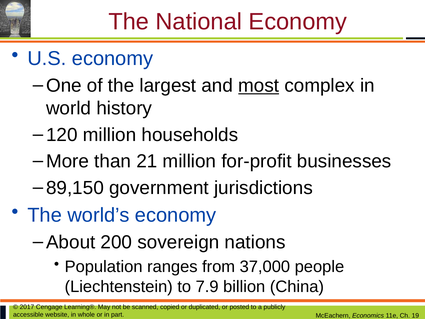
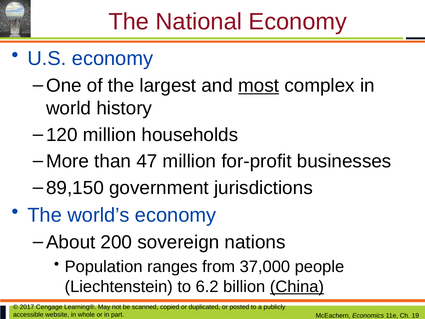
21: 21 -> 47 (147, 161)
7.9: 7.9 -> 6.2 (207, 286)
China underline: none -> present (297, 286)
